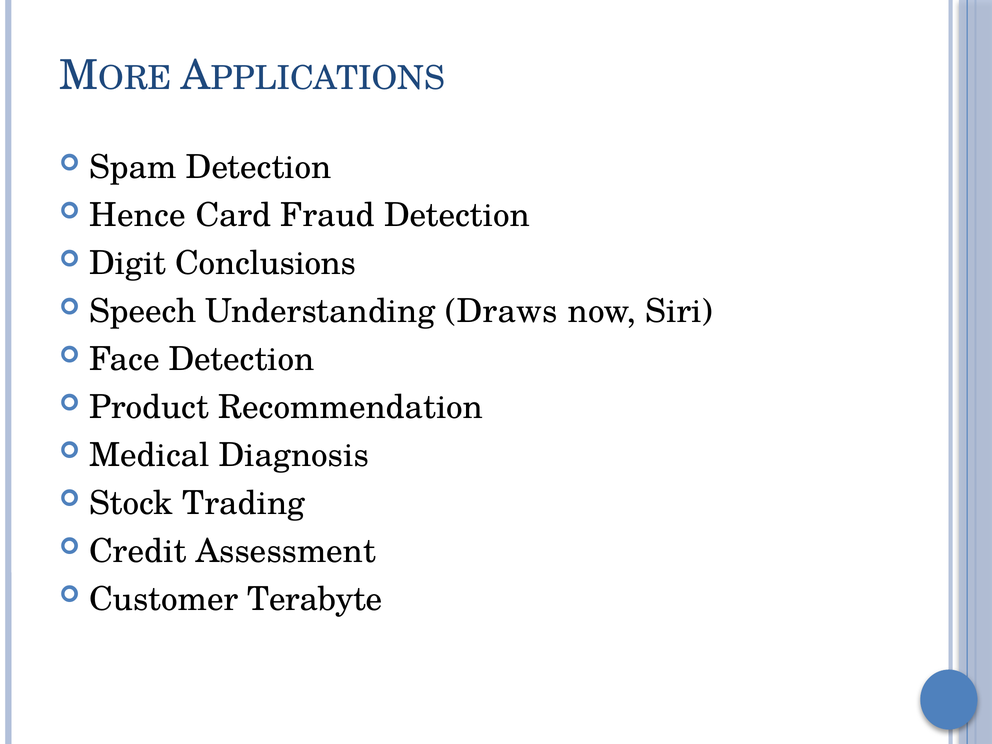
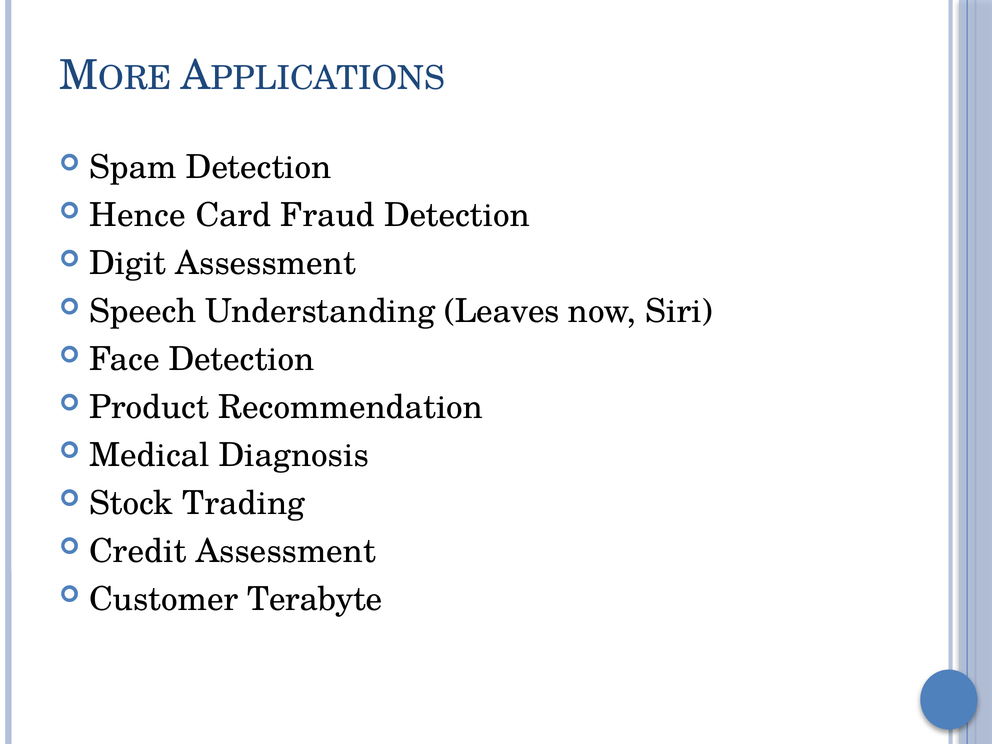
Digit Conclusions: Conclusions -> Assessment (266, 263)
Draws: Draws -> Leaves (502, 311)
